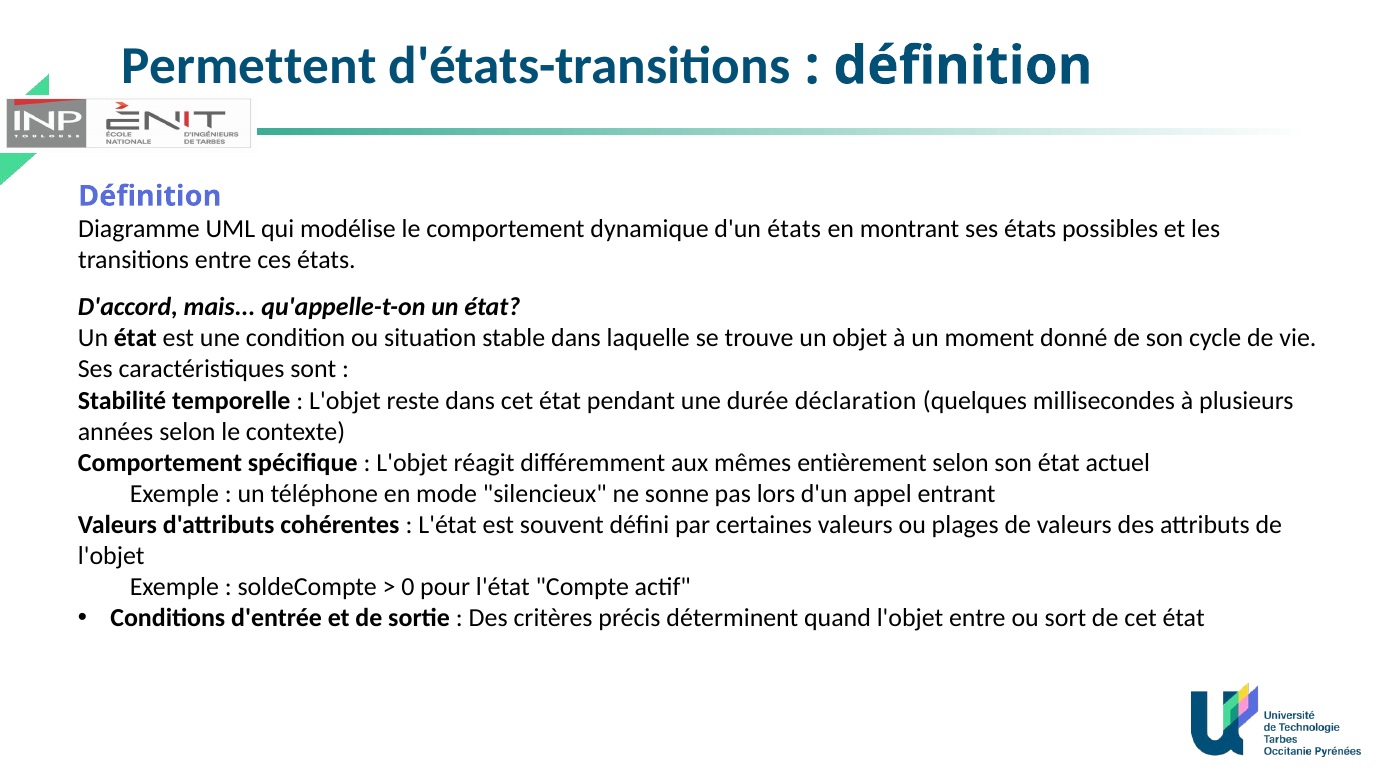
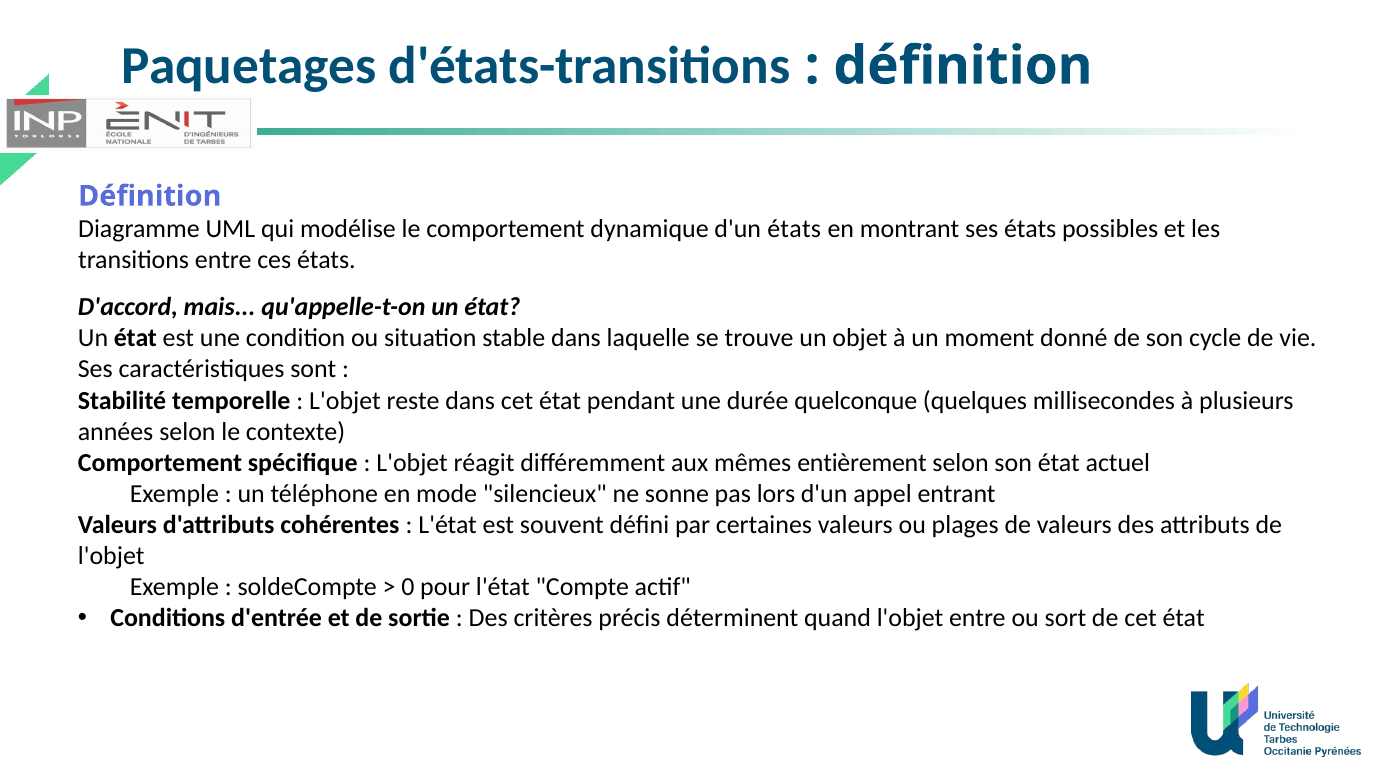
Permettent: Permettent -> Paquetages (249, 66)
déclaration: déclaration -> quelconque (856, 400)
